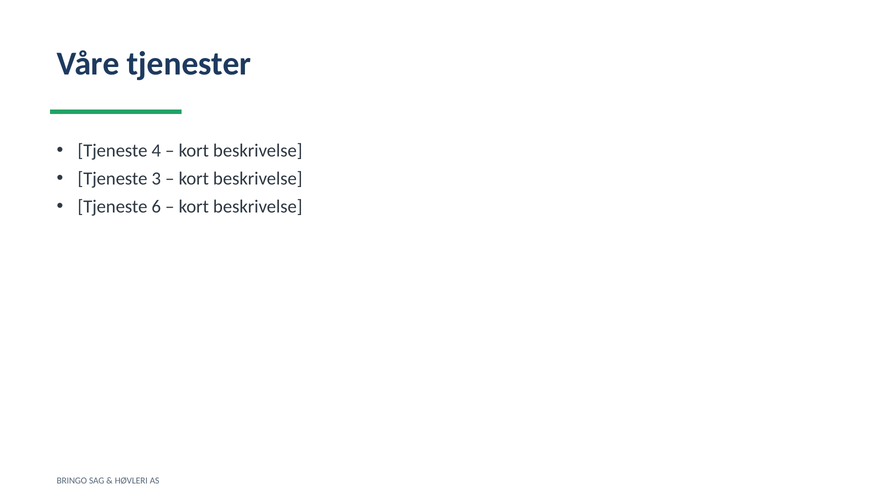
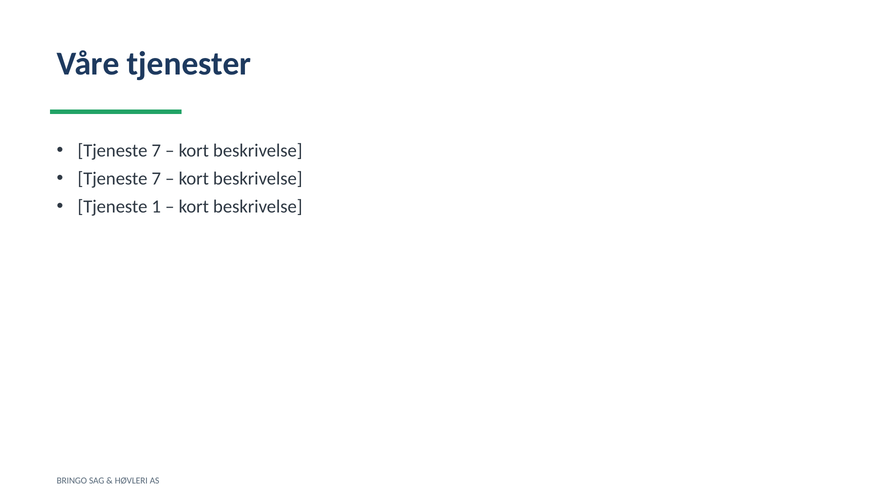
4: 4 -> 7 (156, 151)
3: 3 -> 7 (156, 179)
6: 6 -> 1 (156, 207)
